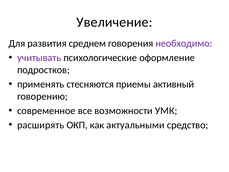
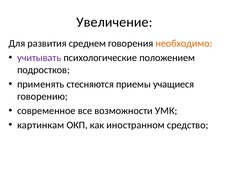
необходимо colour: purple -> orange (184, 43)
оформление: оформление -> положением (167, 58)
активный: активный -> учащиеся (174, 84)
расширять: расширять -> картинкам (41, 125)
актуальными: актуальными -> иностранном (136, 125)
